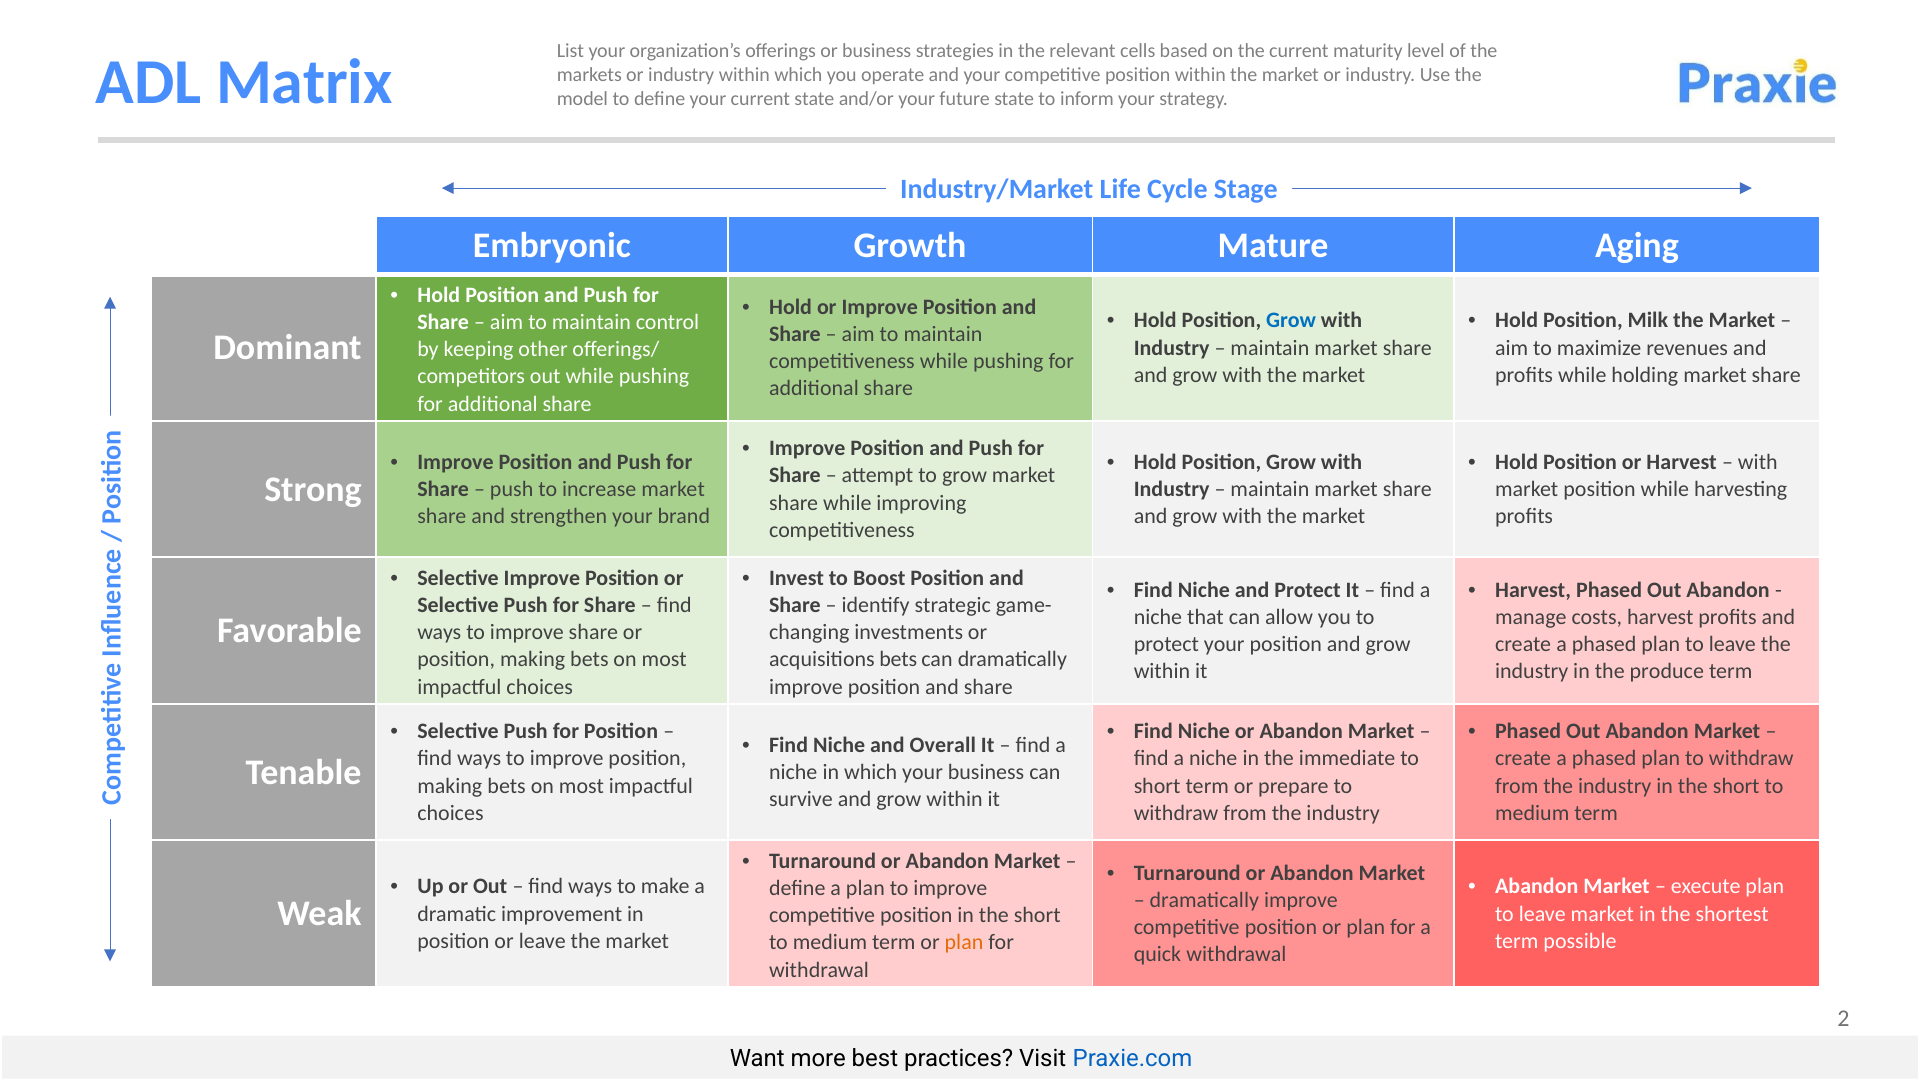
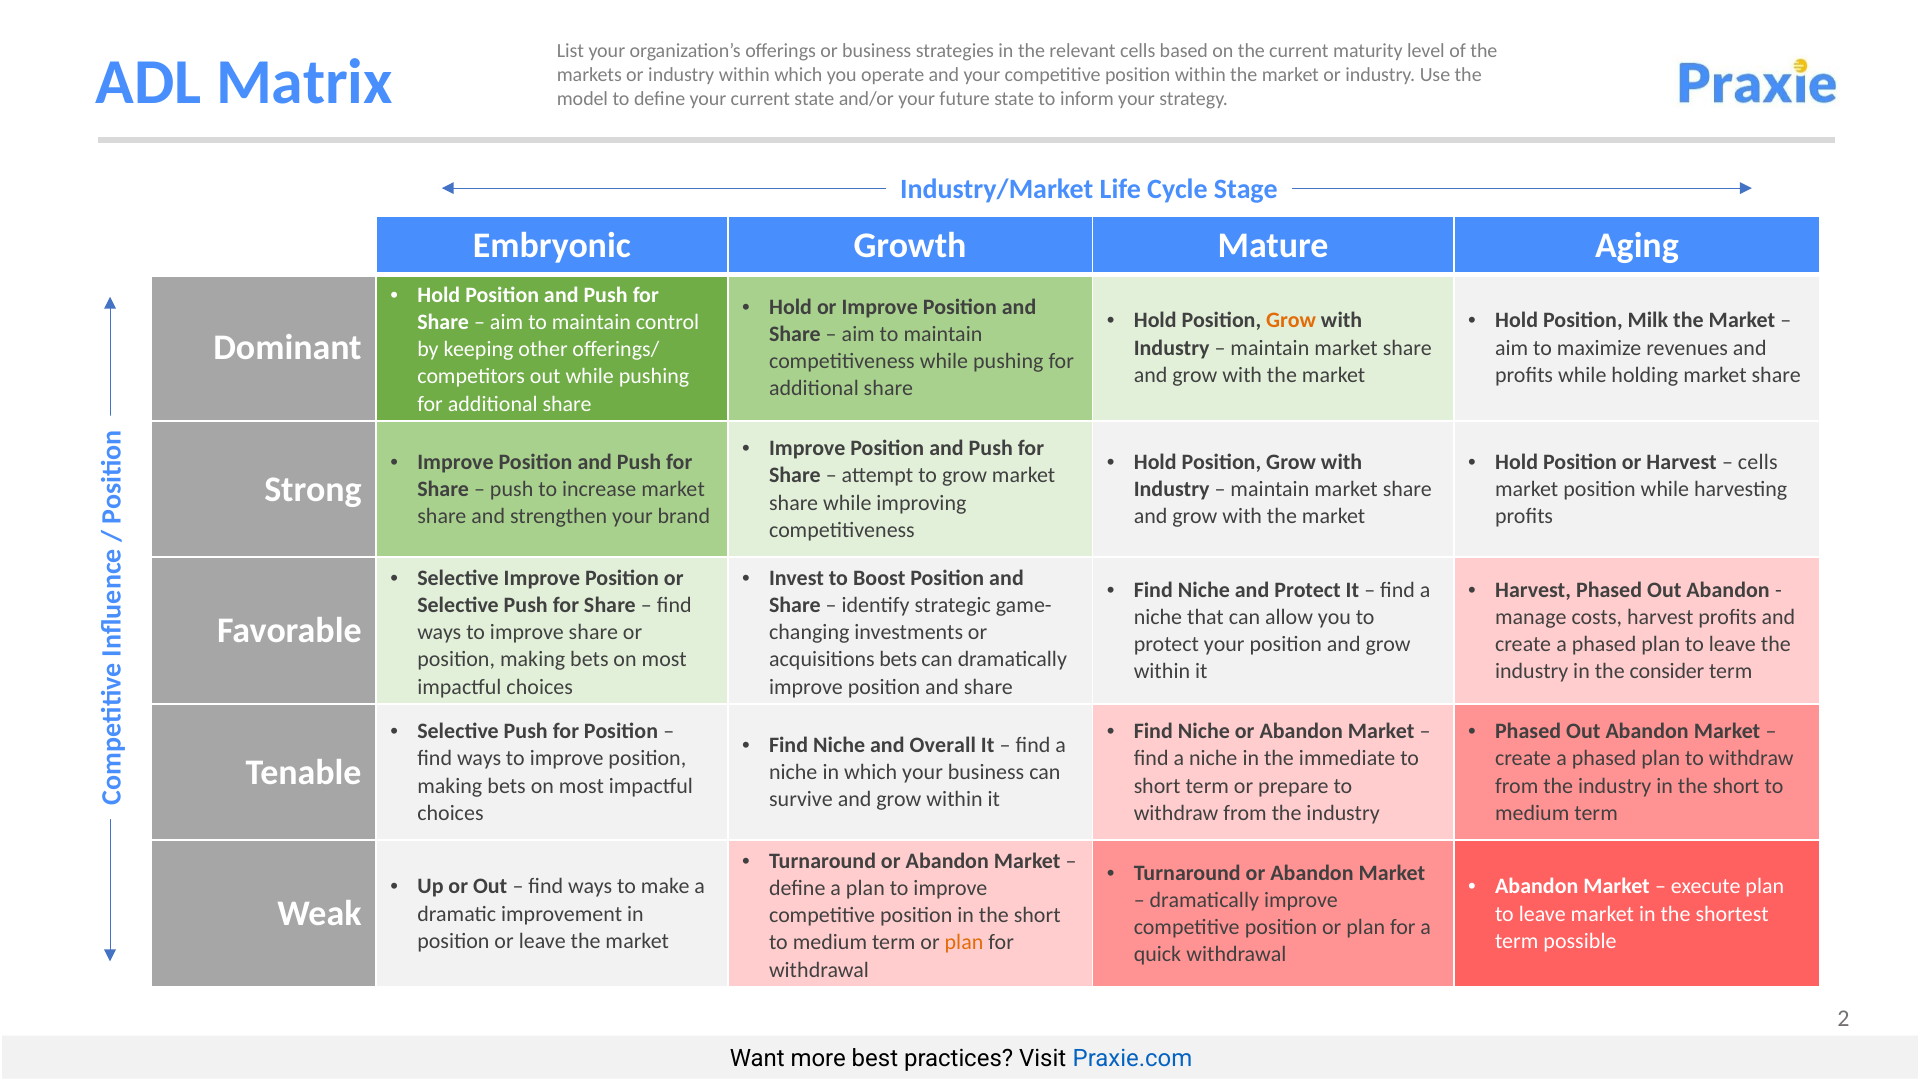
Grow colour: blue -> orange (1291, 321)
with: with -> cells (1758, 462)
produce: produce -> consider (1667, 671)
